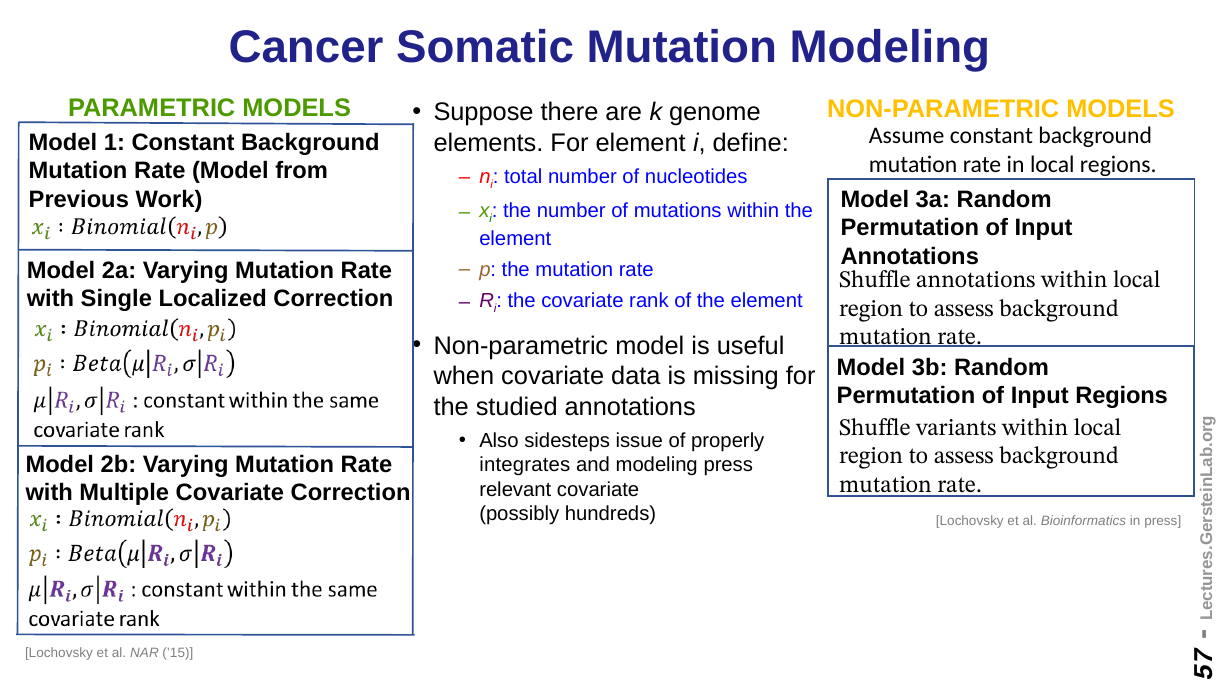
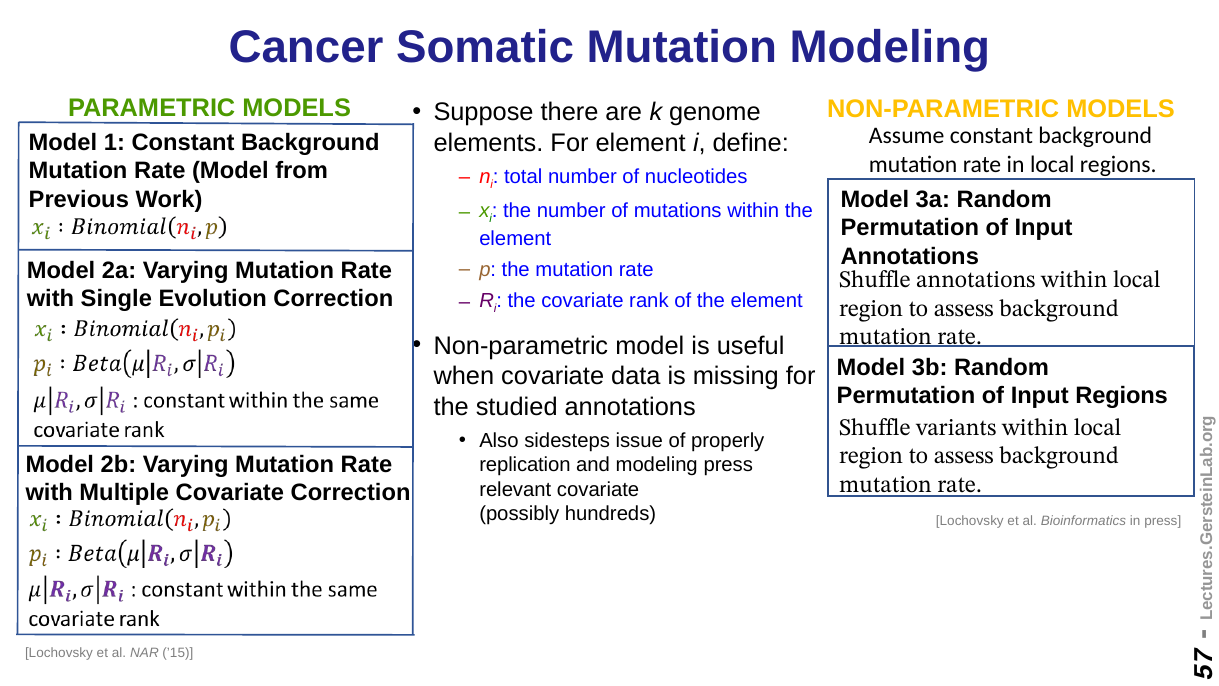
Localized: Localized -> Evolution (213, 299)
integrates: integrates -> replication (525, 465)
